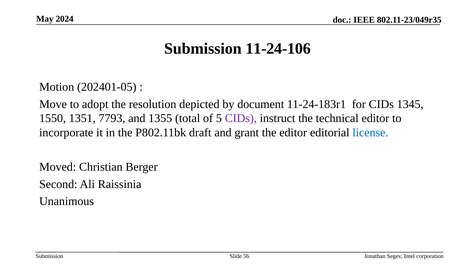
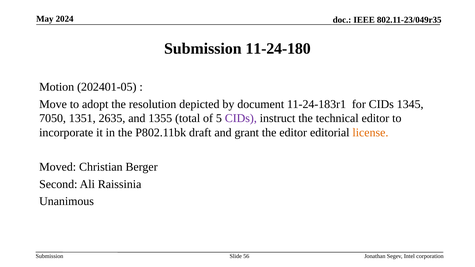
11-24-106: 11-24-106 -> 11-24-180 (278, 49)
1550: 1550 -> 7050 (53, 118)
7793: 7793 -> 2635 (112, 118)
license colour: blue -> orange (370, 133)
